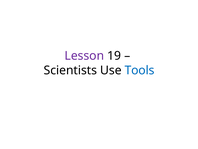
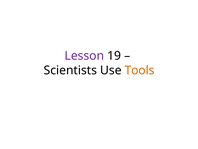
Tools colour: blue -> orange (139, 70)
